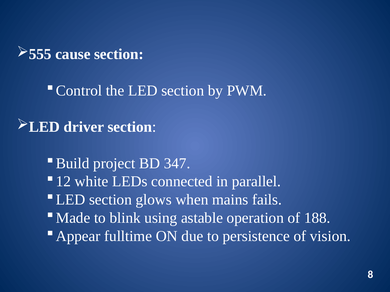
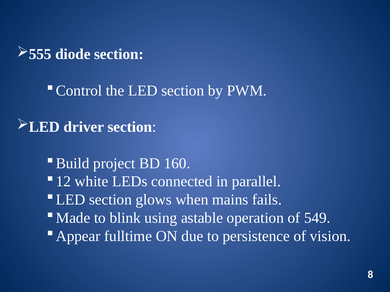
cause: cause -> diode (73, 54)
347: 347 -> 160 (177, 164)
188: 188 -> 549 (317, 218)
